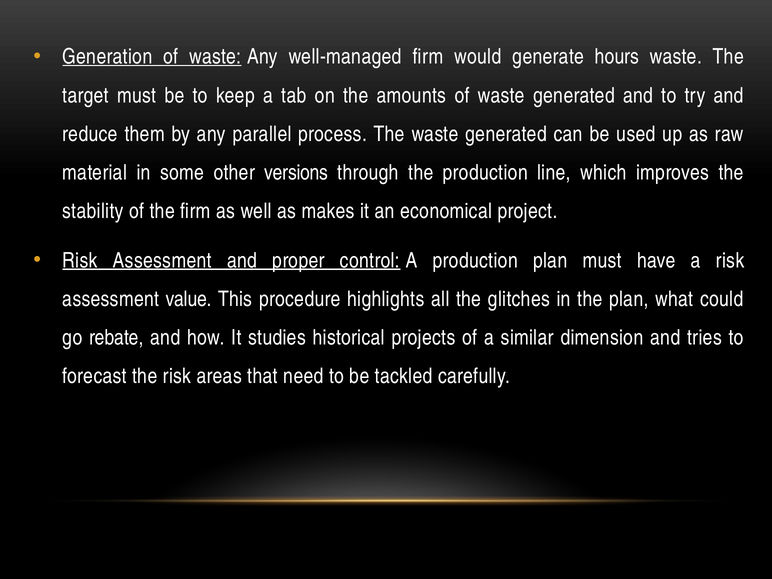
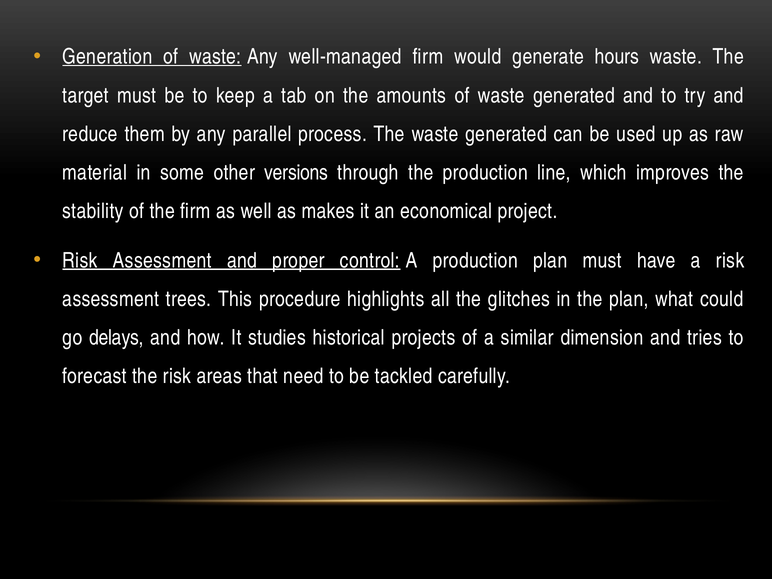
value: value -> trees (189, 299)
rebate: rebate -> delays (116, 338)
